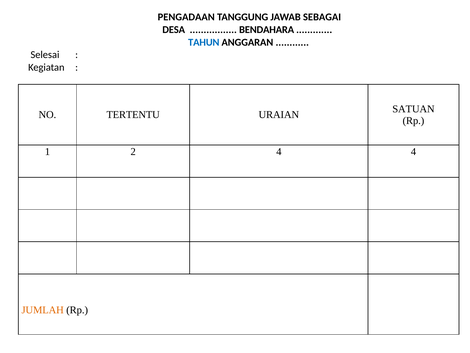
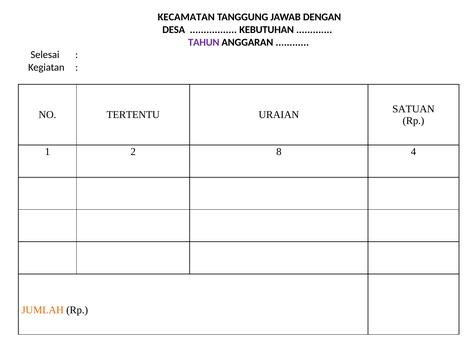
PENGADAAN: PENGADAAN -> KECAMATAN (186, 17)
SEBAGAI: SEBAGAI -> DENGAN (322, 17)
BENDAHARA: BENDAHARA -> KEBUTUHAN (267, 30)
TAHUN colour: blue -> purple (204, 42)
2 4: 4 -> 8 (279, 152)
